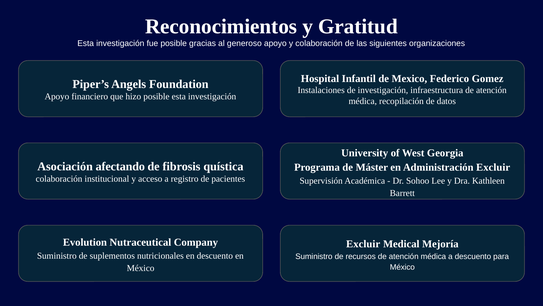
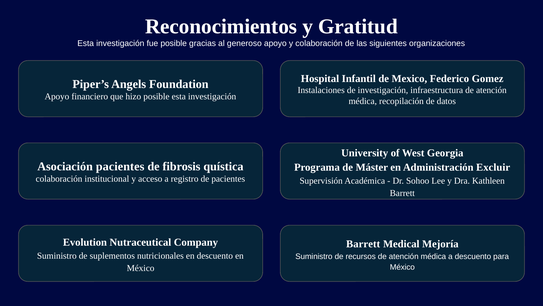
Asociación afectando: afectando -> pacientes (120, 166)
Excluir: Excluir -> Barrett (363, 244)
